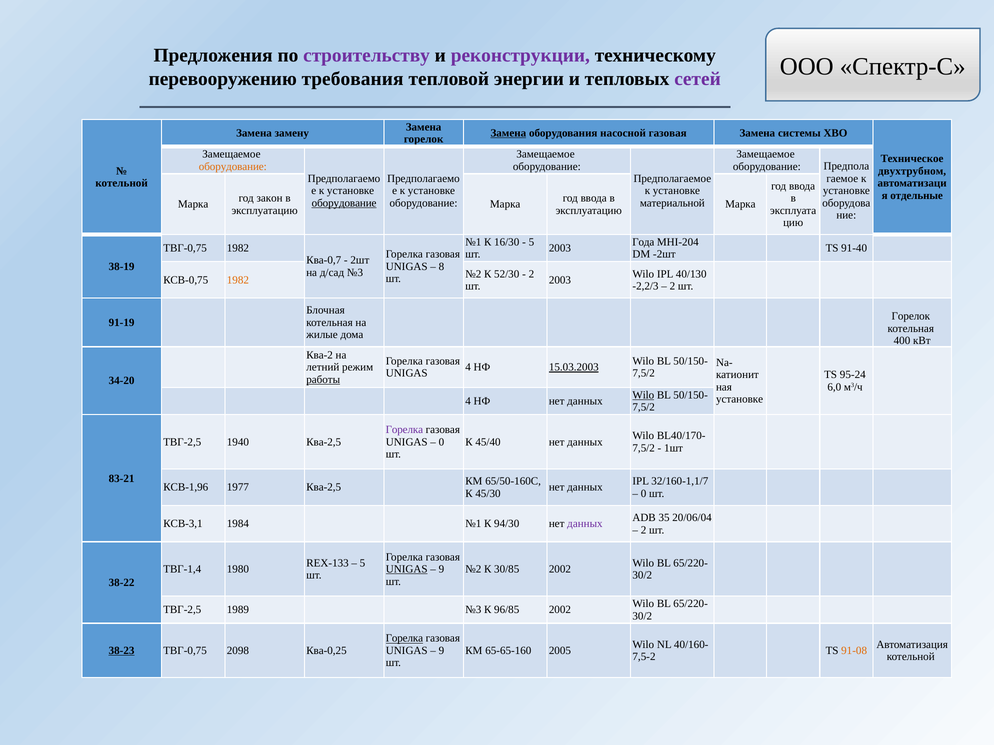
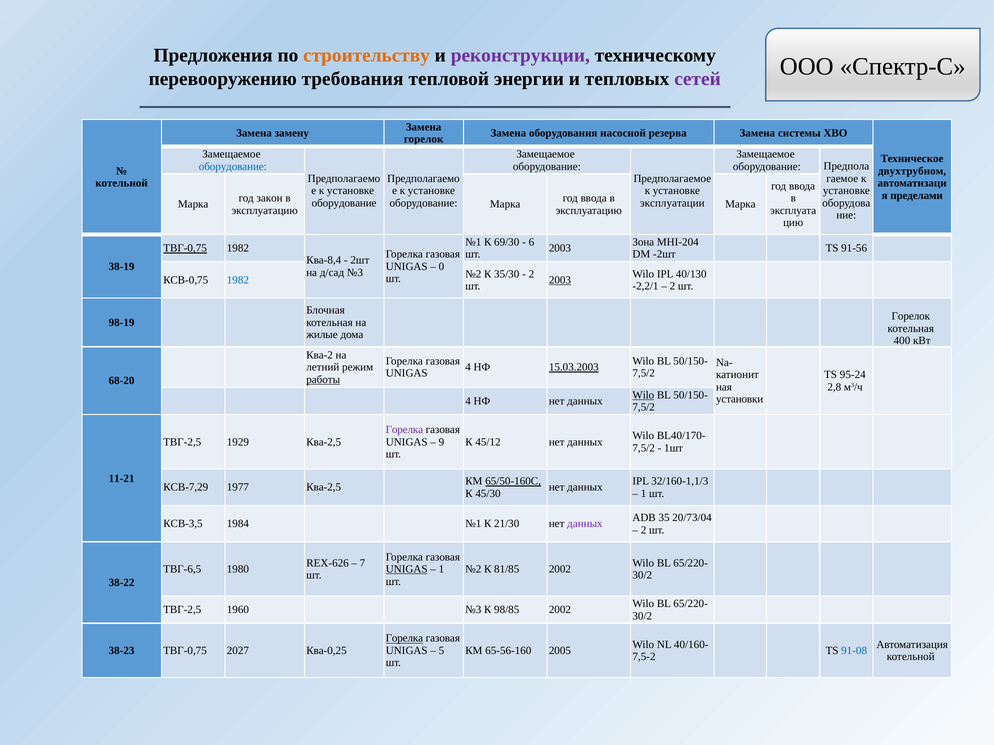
строительству colour: purple -> orange (367, 56)
Замена underline: present -> none (508, 133)
насосной газовая: газовая -> резерва (668, 133)
оборудование colour: orange -> blue (233, 167)
отдельные: отдельные -> пределами (917, 196)
оборудование underline: present -> none (344, 203)
материальной: материальной -> эксплуатации (672, 203)
16/30: 16/30 -> 69/30 (507, 242)
5: 5 -> 6 (531, 242)
Года: Года -> Зона (643, 242)
ТВГ-0,75 underline: none -> present (185, 248)
91-40: 91-40 -> 91-56 (854, 248)
Ква-0,7: Ква-0,7 -> Ква-8,4 (324, 261)
8: 8 -> 0 (441, 267)
52/30: 52/30 -> 35/30 (507, 274)
1982 colour: orange -> blue (238, 280)
2003 underline: none -> present (560, 280)
-2,2/3: -2,2/3 -> -2,2/1 (645, 286)
91-19: 91-19 -> 98-19 (122, 323)
34-20: 34-20 -> 68-20 (122, 381)
6,0: 6,0 -> 2,8 (834, 387)
установке: установке -> установки (740, 399)
1940: 1940 -> 1929 (238, 442)
0: 0 -> 9 (441, 442)
45/40: 45/40 -> 45/12 (488, 442)
83-21: 83-21 -> 11-21 (122, 479)
65/50-160С underline: none -> present (513, 482)
32/160-1,1/7: 32/160-1,1/7 -> 32/160-1,1/3 (680, 482)
КСВ-1,96: КСВ-1,96 -> КСВ-7,29 (186, 488)
0: 0 -> 1 (644, 494)
20/06/04: 20/06/04 -> 20/73/04 (692, 518)
КСВ-3,1: КСВ-3,1 -> КСВ-3,5 (183, 524)
94/30: 94/30 -> 21/30 (507, 524)
REX-133: REX-133 -> REX-626 (328, 563)
5: 5 -> 7 (362, 563)
ТВГ-1,4: ТВГ-1,4 -> ТВГ-6,5 (182, 570)
9: 9 -> 1 (441, 570)
30/85: 30/85 -> 81/85 (507, 570)
1989: 1989 -> 1960 (238, 610)
96/85: 96/85 -> 98/85 (507, 610)
38-23 underline: present -> none (122, 651)
2098: 2098 -> 2027 (238, 651)
9: 9 -> 5 (441, 651)
65-65-160: 65-65-160 -> 65-56-160 (508, 651)
91-08 colour: orange -> blue (854, 651)
